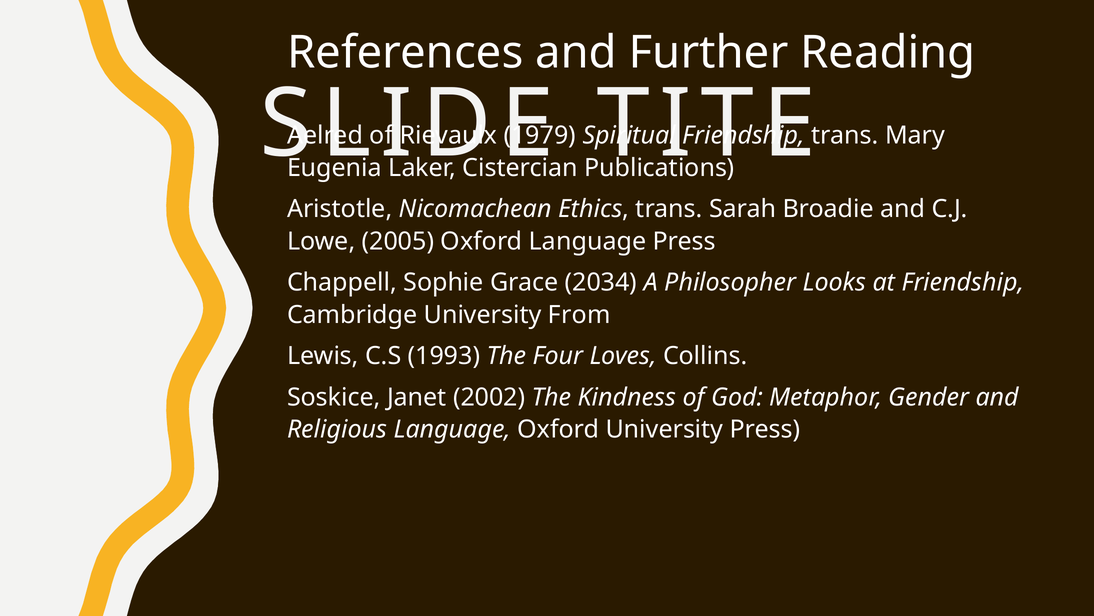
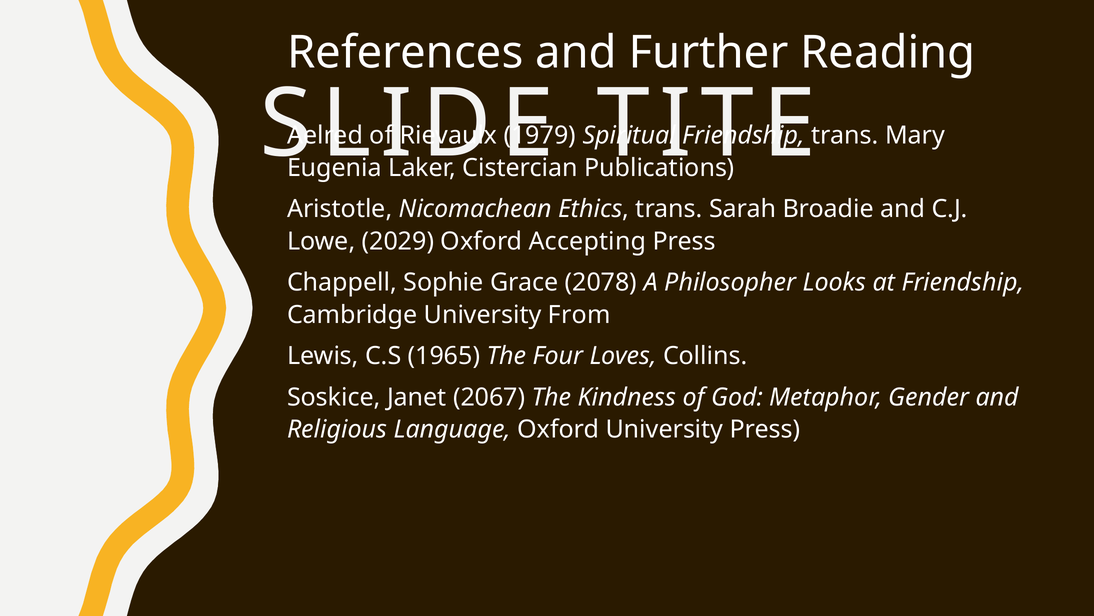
2005: 2005 -> 2029 (398, 241)
Oxford Language: Language -> Accepting (587, 241)
2034: 2034 -> 2078 (601, 282)
1993: 1993 -> 1965 (444, 356)
2002: 2002 -> 2067 (489, 397)
